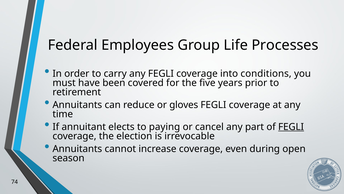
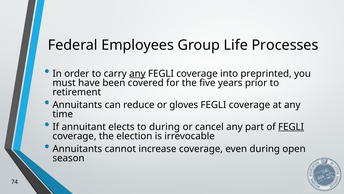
any underline: none -> present (137, 73)
conditions: conditions -> preprinted (266, 73)
to paying: paying -> during (165, 127)
